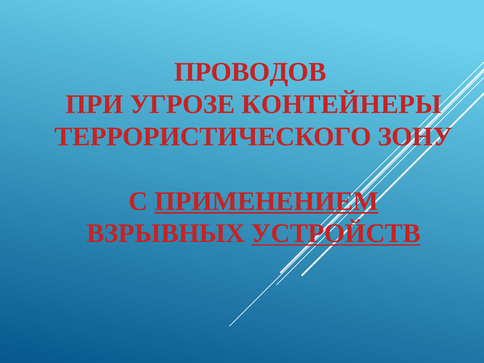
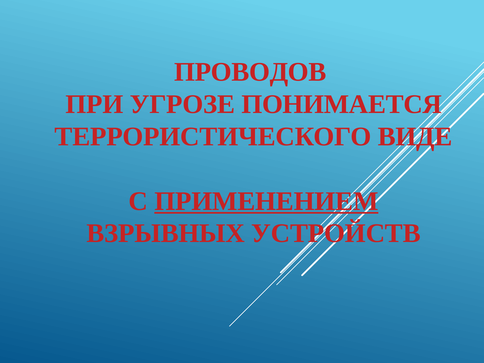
КОНТЕЙНЕРЫ: КОНТЕЙНЕРЫ -> ПОНИМАЕТСЯ (342, 104)
ЗОНУ: ЗОНУ -> ВИДЕ (415, 137)
УСТРОЙСТВ underline: present -> none (336, 233)
